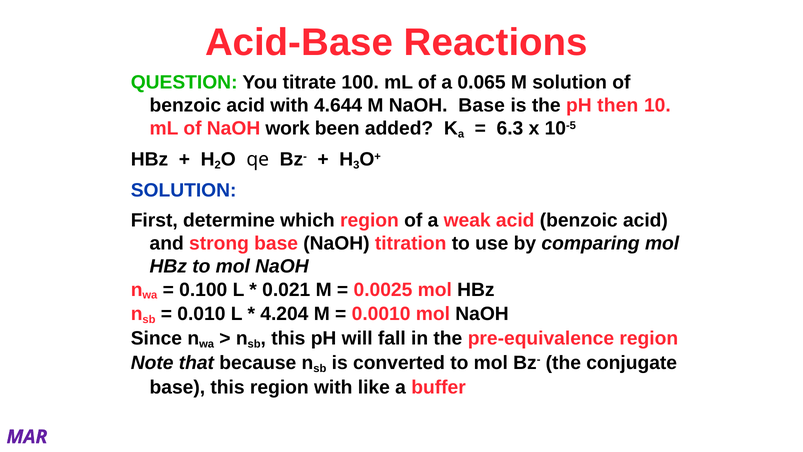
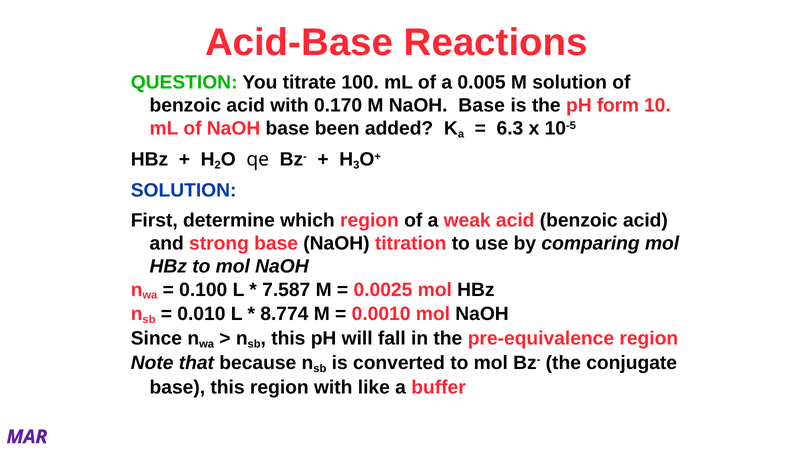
0.065: 0.065 -> 0.005 (482, 82)
4.644: 4.644 -> 0.170 (338, 105)
then: then -> form (618, 105)
of NaOH work: work -> base (288, 128)
0.021: 0.021 -> 7.587 (286, 289)
4.204: 4.204 -> 8.774 (284, 314)
